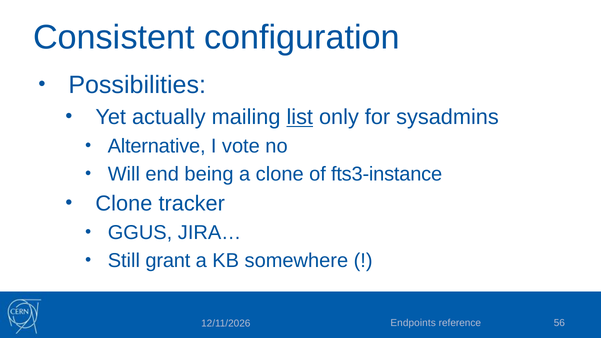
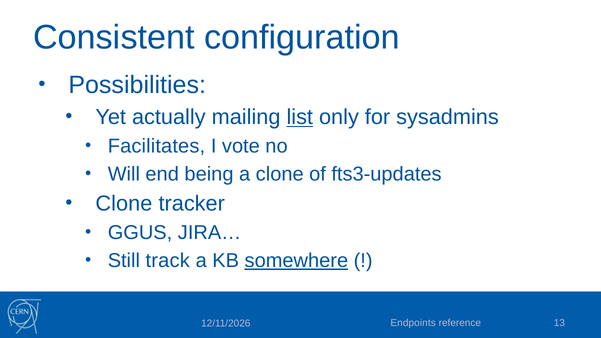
Alternative: Alternative -> Facilitates (156, 146)
fts3-instance: fts3-instance -> fts3-updates (387, 174)
grant: grant -> track (168, 261)
somewhere underline: none -> present (296, 261)
56: 56 -> 13 (559, 323)
